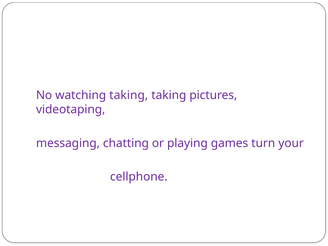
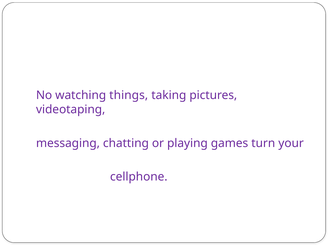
watching taking: taking -> things (129, 95)
